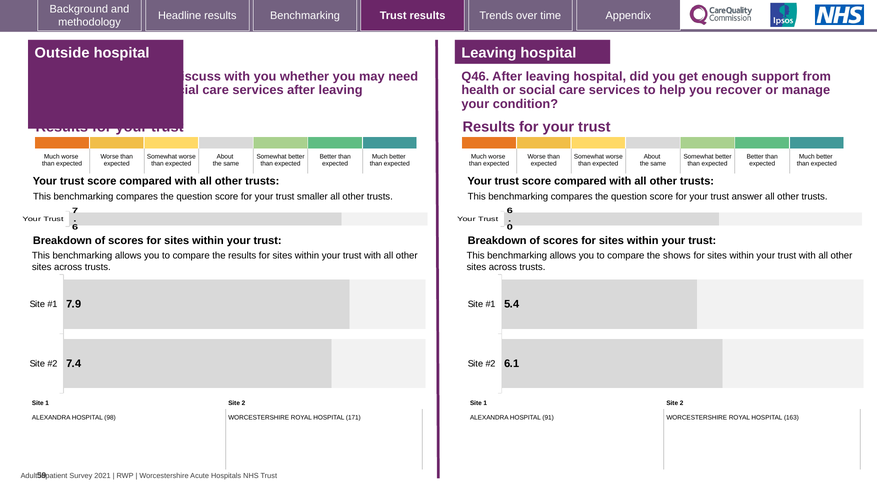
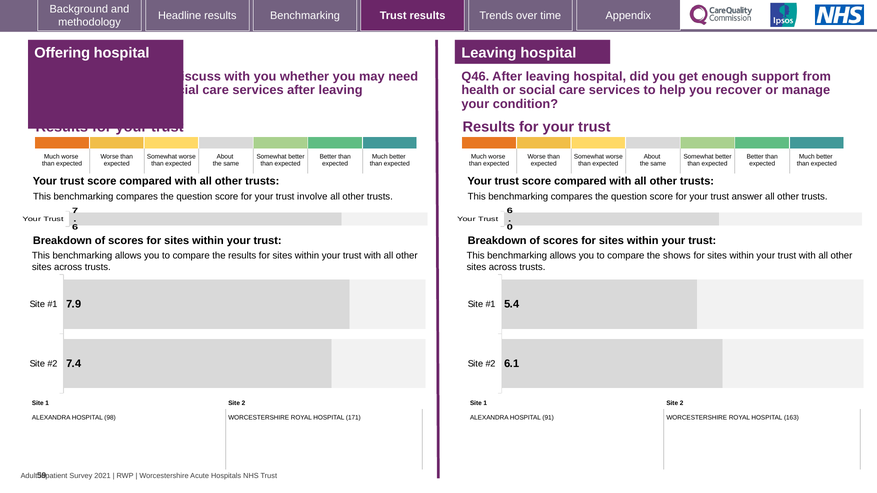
Outside: Outside -> Offering (62, 53)
smaller: smaller -> involve (312, 197)
